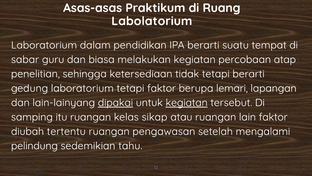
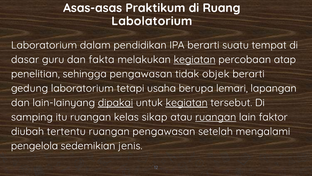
sabar: sabar -> dasar (25, 59)
biasa: biasa -> fakta (101, 59)
kegiatan underline: none -> present (195, 59)
sehingga ketersediaan: ketersediaan -> pengawasan (141, 74)
tidak tetapi: tetapi -> objek (216, 74)
tetapi faktor: faktor -> usaha (162, 88)
ruangan underline: none -> present (216, 117)
pelindung: pelindung -> pengelola (34, 145)
tahu: tahu -> jenis (130, 145)
